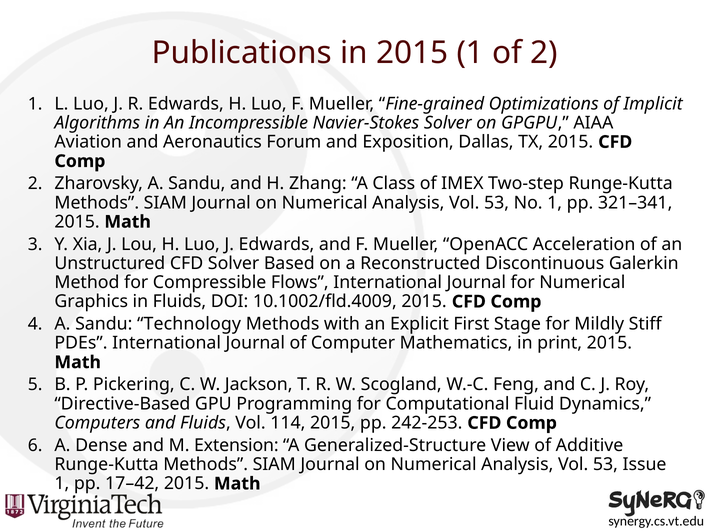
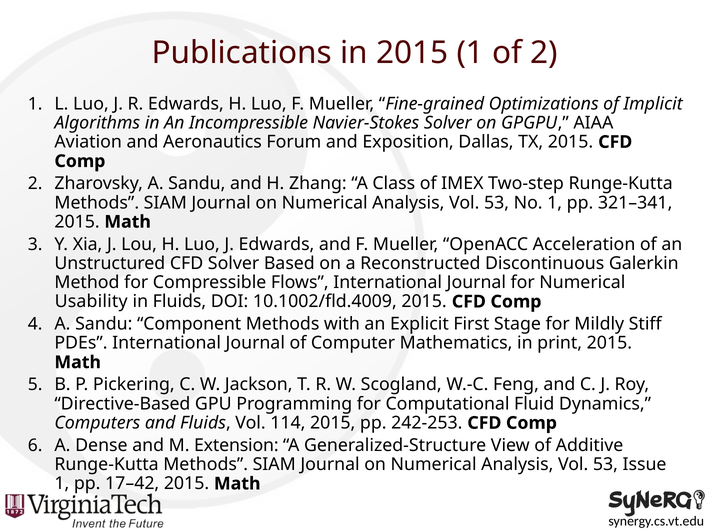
Graphics: Graphics -> Usability (91, 302)
Technology: Technology -> Component (189, 324)
